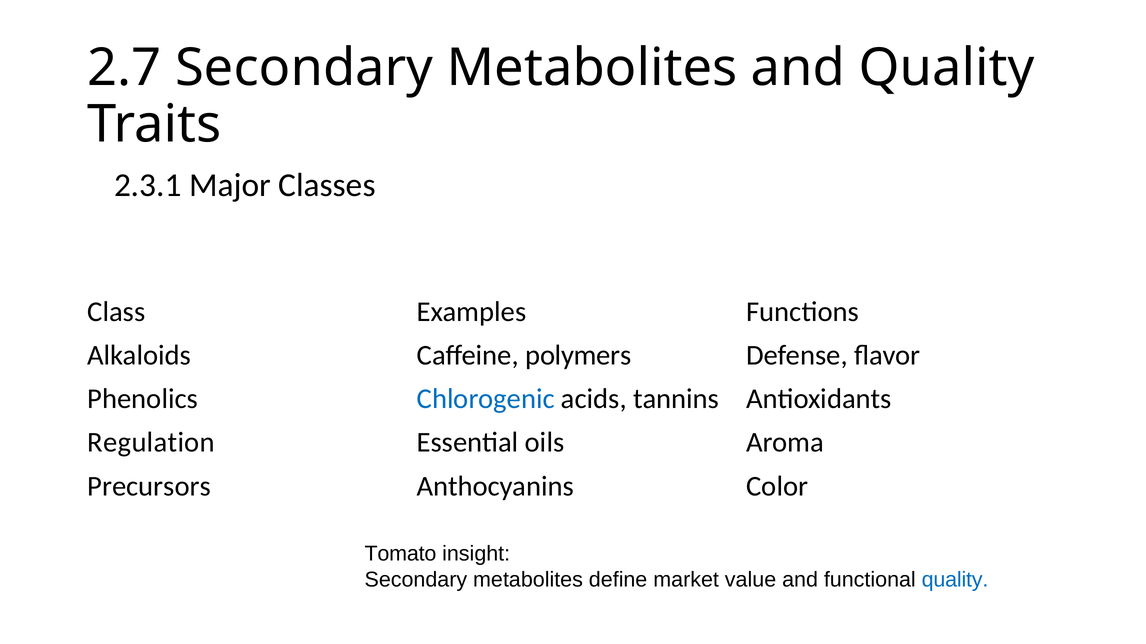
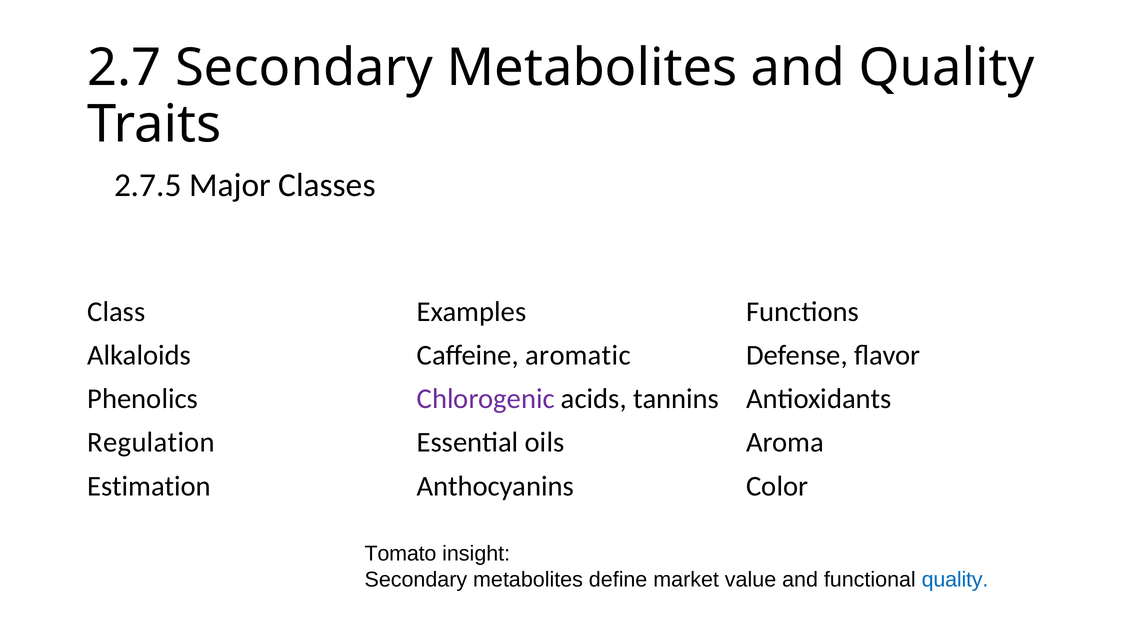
2.3.1: 2.3.1 -> 2.7.5 (148, 185)
polymers: polymers -> aromatic (578, 356)
Chlorogenic colour: blue -> purple (486, 399)
Precursors: Precursors -> Estimation (149, 487)
